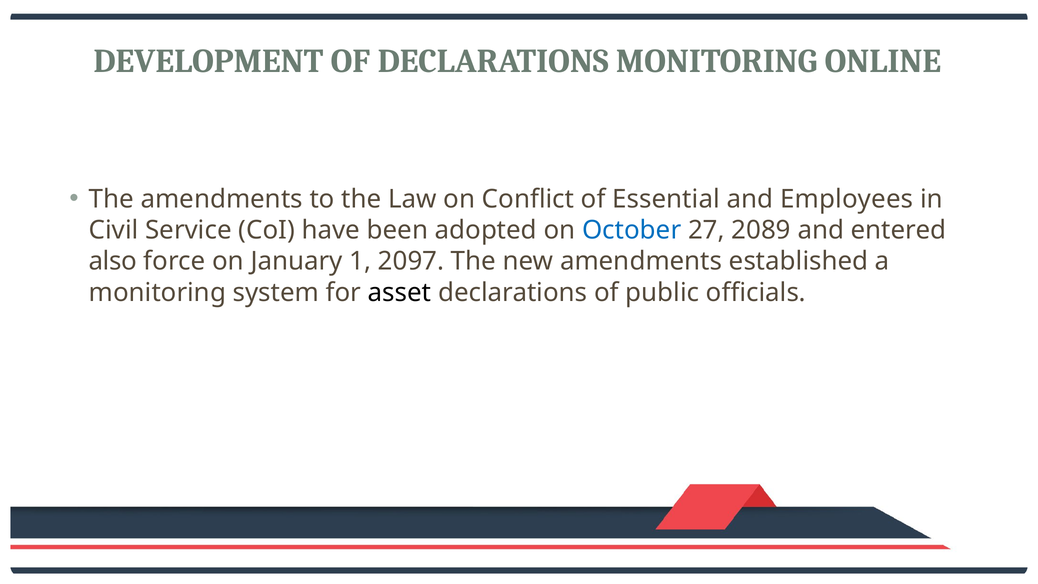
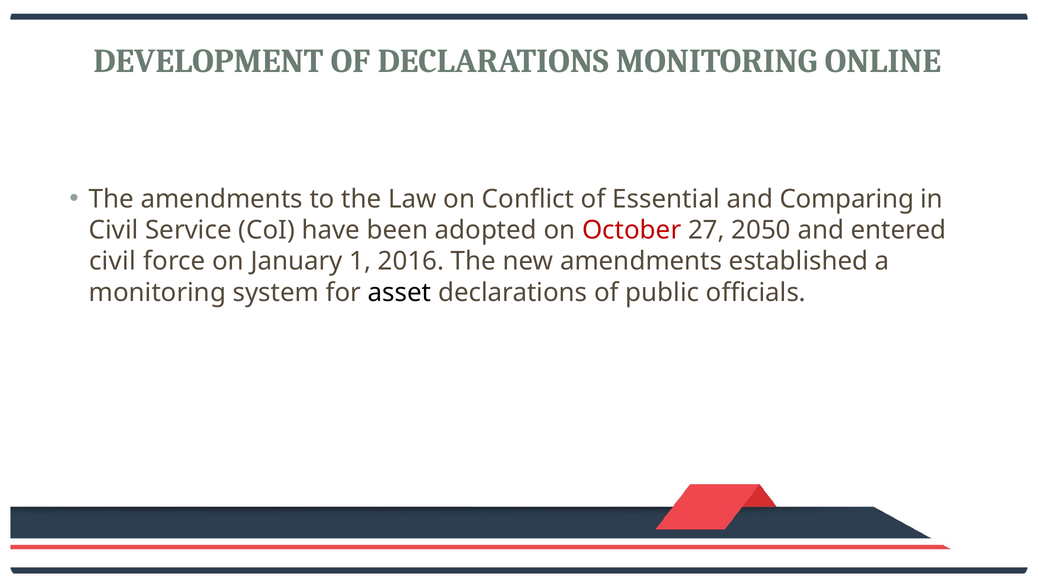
Employees: Employees -> Comparing (847, 199)
October colour: blue -> red (632, 230)
2089: 2089 -> 2050 (761, 230)
also: also -> civil (113, 261)
2097: 2097 -> 2016 (411, 261)
